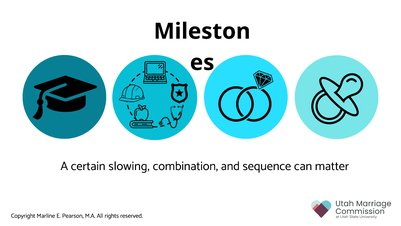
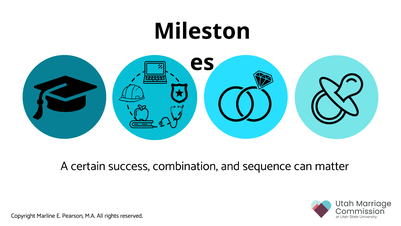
slowing: slowing -> success (129, 166)
